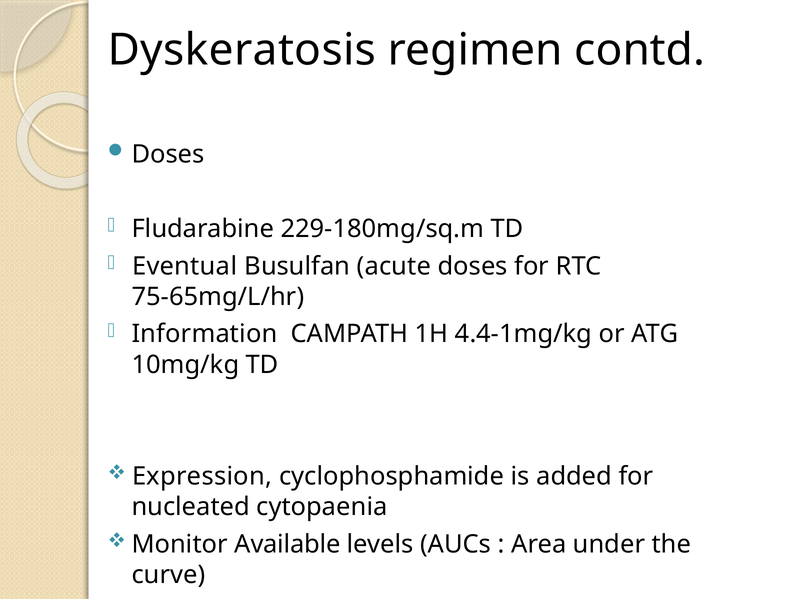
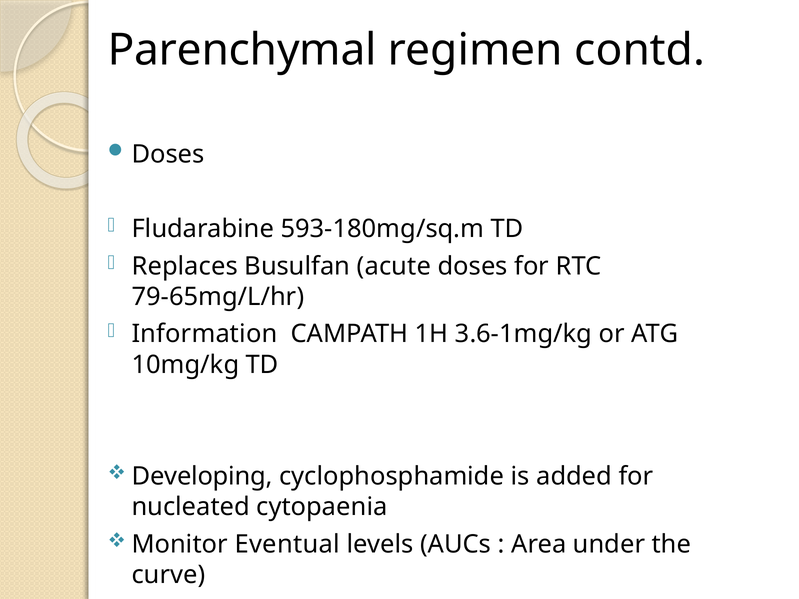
Dyskeratosis: Dyskeratosis -> Parenchymal (242, 50)
229-180mg/sq.m: 229-180mg/sq.m -> 593-180mg/sq.m (382, 229)
Eventual: Eventual -> Replaces (185, 266)
75-65mg/L/hr: 75-65mg/L/hr -> 79-65mg/L/hr (218, 297)
4.4-1mg/kg: 4.4-1mg/kg -> 3.6-1mg/kg (524, 334)
Expression: Expression -> Developing (202, 477)
Available: Available -> Eventual (287, 544)
